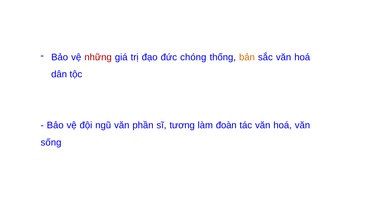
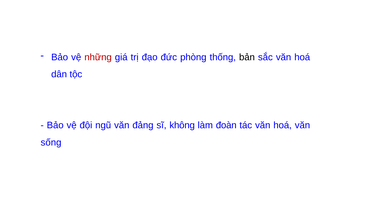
chóng: chóng -> phòng (193, 57)
bản colour: orange -> black (247, 57)
phần: phần -> đảng (143, 125)
tương: tương -> không (182, 125)
